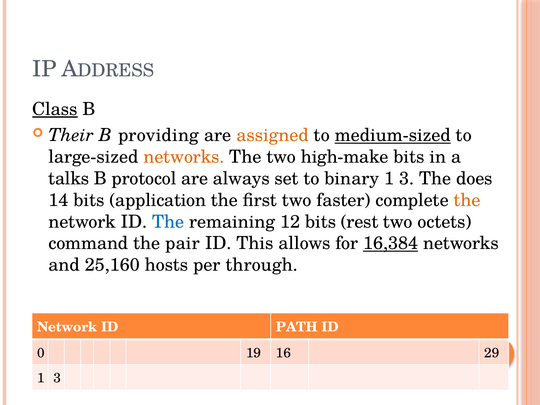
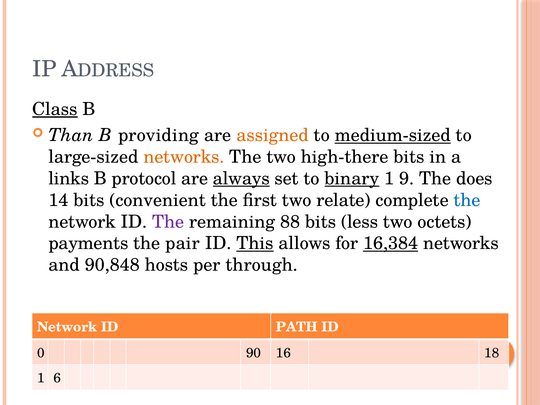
Their: Their -> Than (71, 135)
high-make: high-make -> high-there (345, 157)
talks: talks -> links (69, 179)
always underline: none -> present (241, 179)
binary underline: none -> present (352, 179)
3: 3 -> 9 (407, 179)
application: application -> convenient (158, 200)
faster: faster -> relate (344, 200)
the colour: orange -> blue (467, 200)
The colour: blue -> purple (168, 222)
12: 12 -> 88 (290, 222)
rest: rest -> less (360, 222)
command: command -> payments (88, 243)
This underline: none -> present (255, 243)
25,160: 25,160 -> 90,848 (112, 265)
19: 19 -> 90 (254, 353)
29: 29 -> 18 (492, 353)
3: 3 -> 6 (57, 378)
